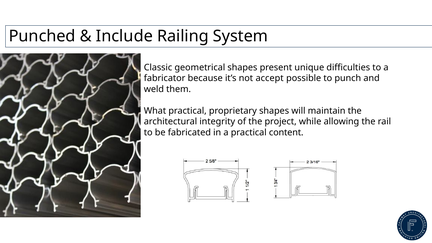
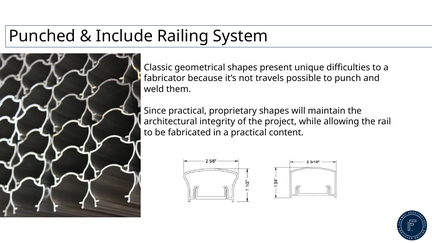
accept: accept -> travels (270, 78)
What: What -> Since (155, 111)
